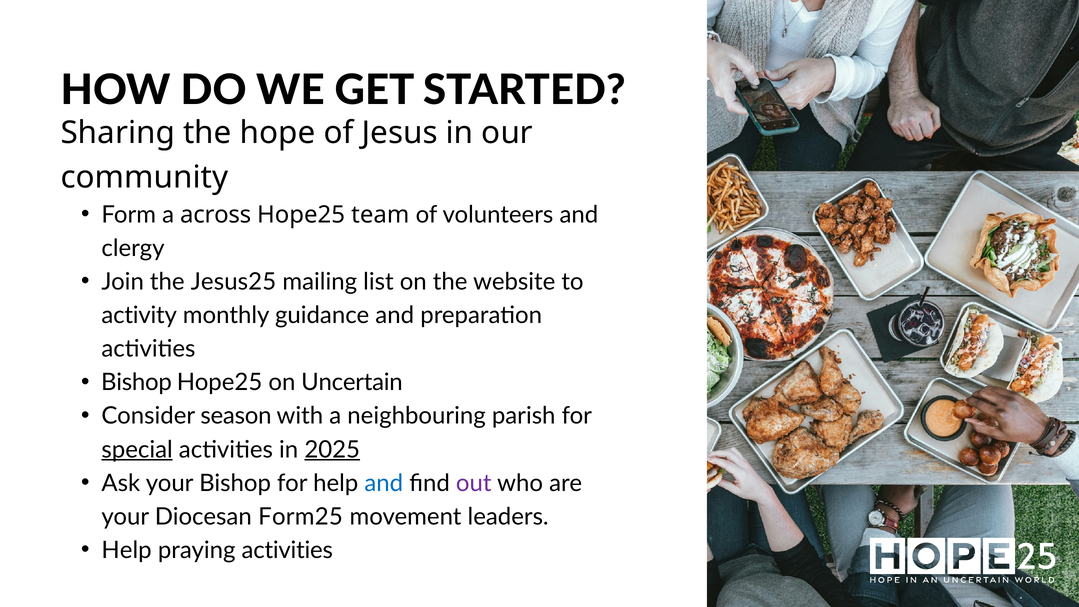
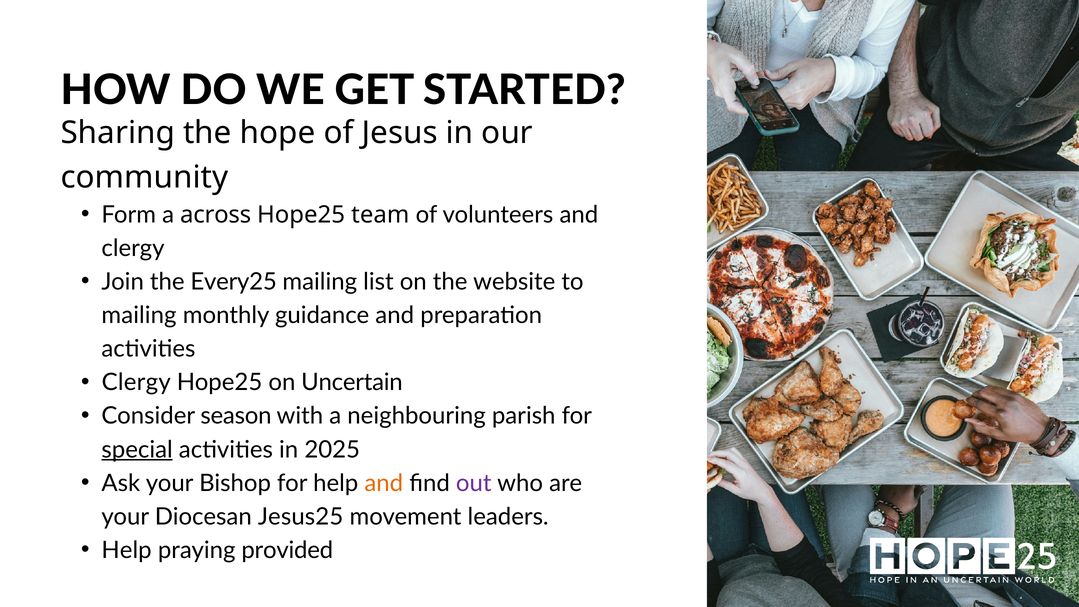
Jesus25: Jesus25 -> Every25 (234, 282)
activity: activity -> mailing (139, 315)
Bishop: Bishop -> Clergy (136, 382)
2025 underline: present -> none (332, 450)
and colour: blue -> orange (384, 483)
Form25: Form25 -> Jesus25 (301, 517)
praying activities: activities -> provided (287, 550)
